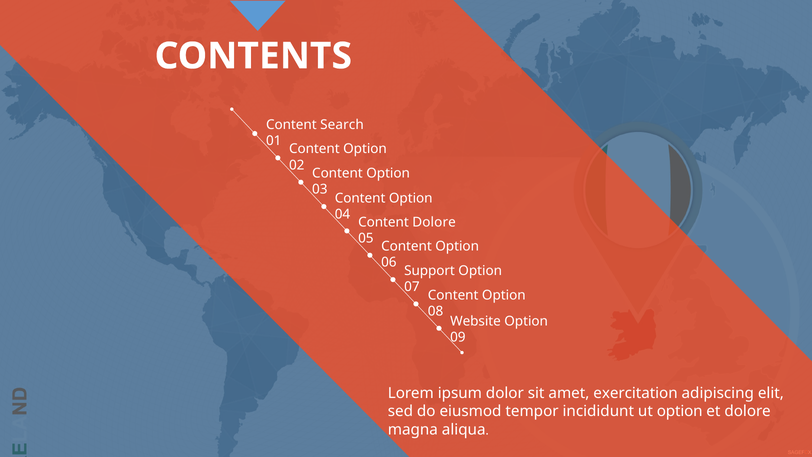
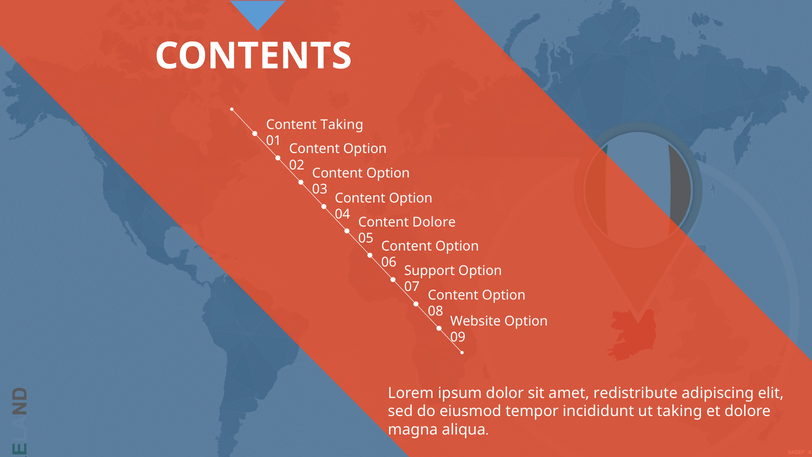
Content Search: Search -> Taking (342, 125)
exercitation: exercitation -> redistribute (635, 393)
ut option: option -> taking (680, 411)
